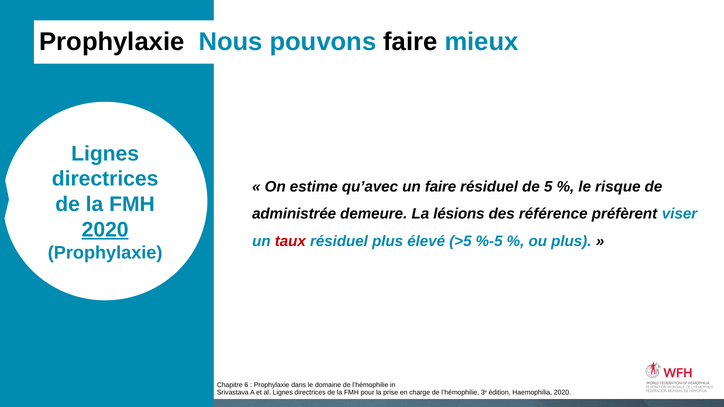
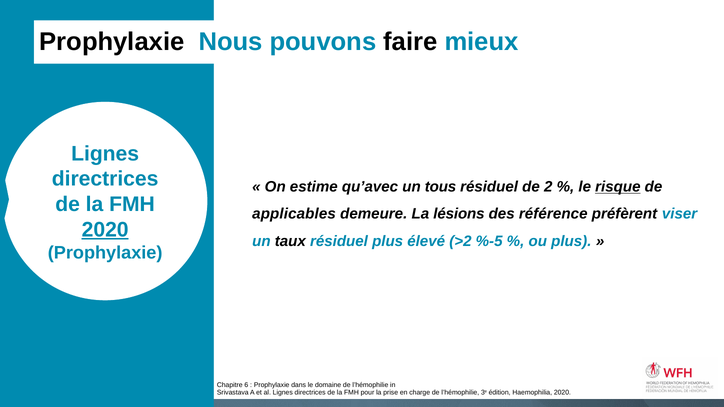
un faire: faire -> tous (441, 187)
5: 5 -> 2 (548, 187)
risque underline: none -> present (618, 187)
administrée: administrée -> applicables (294, 214)
taux colour: red -> black (290, 241)
>5: >5 -> >2 (460, 241)
